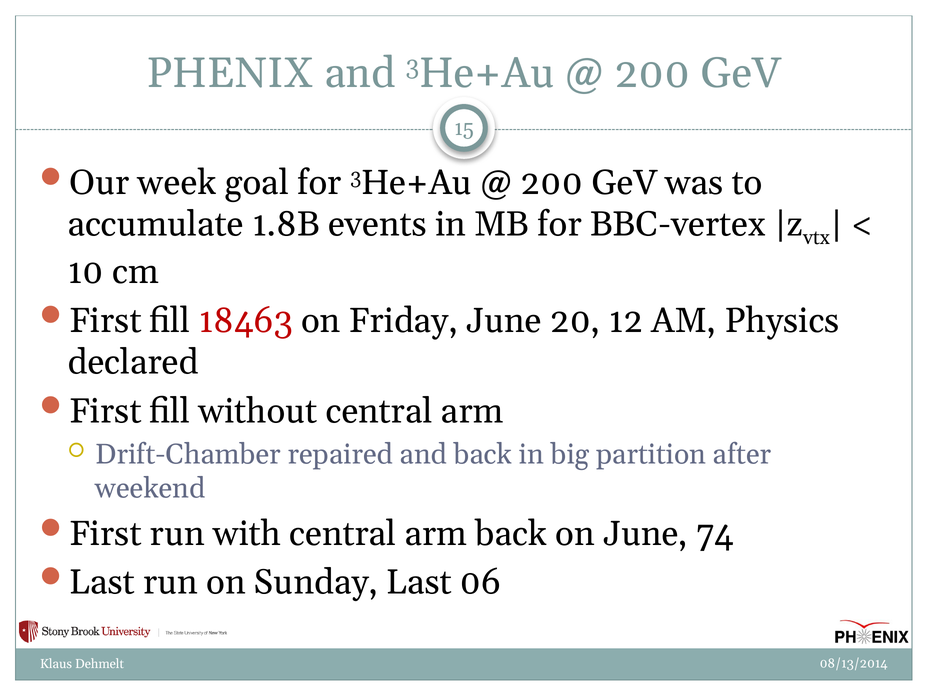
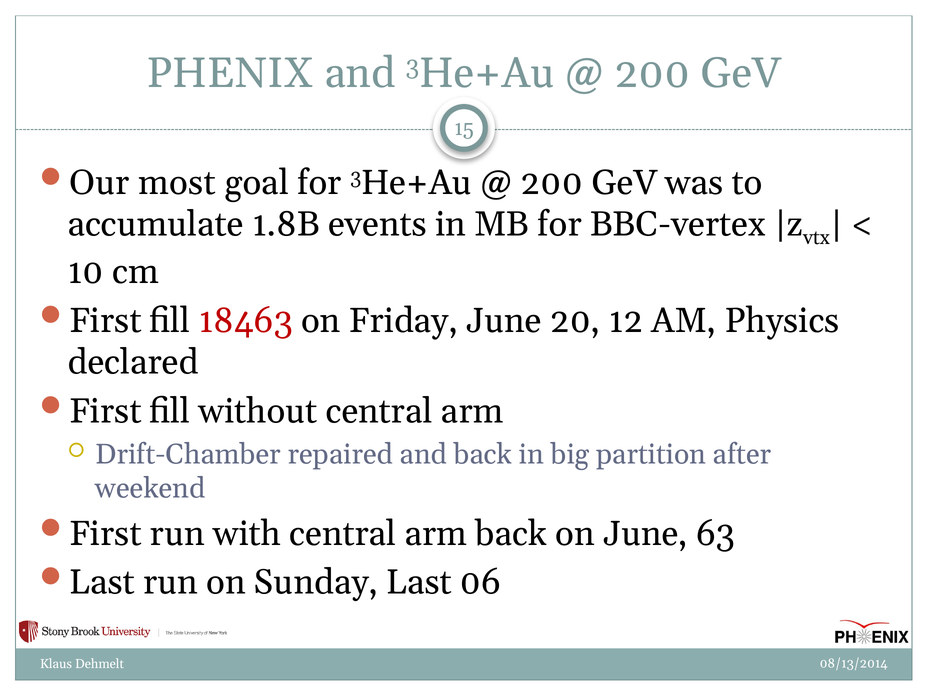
week: week -> most (177, 183)
74: 74 -> 63 (715, 534)
